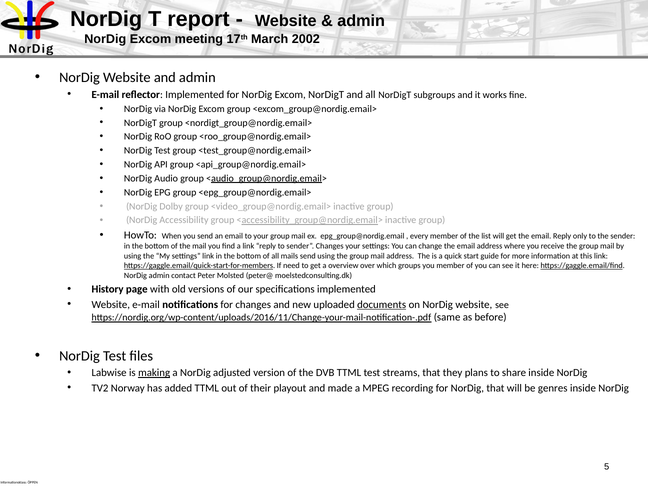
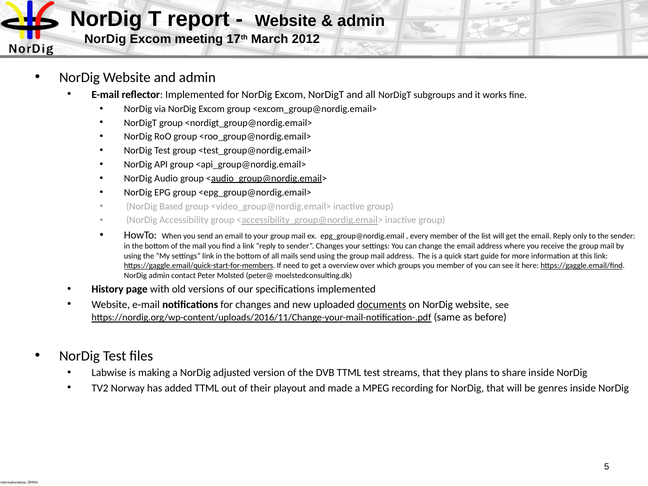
2002: 2002 -> 2012 (306, 39)
Dolby: Dolby -> Based (171, 206)
making underline: present -> none (154, 373)
